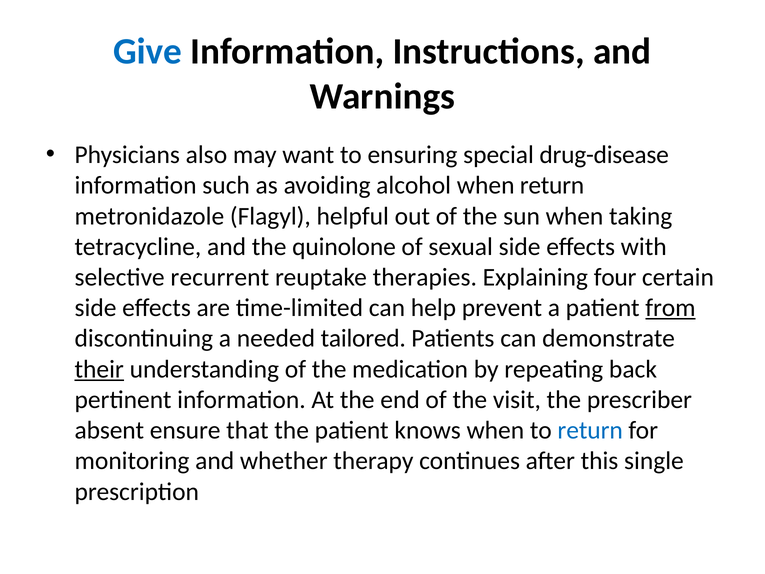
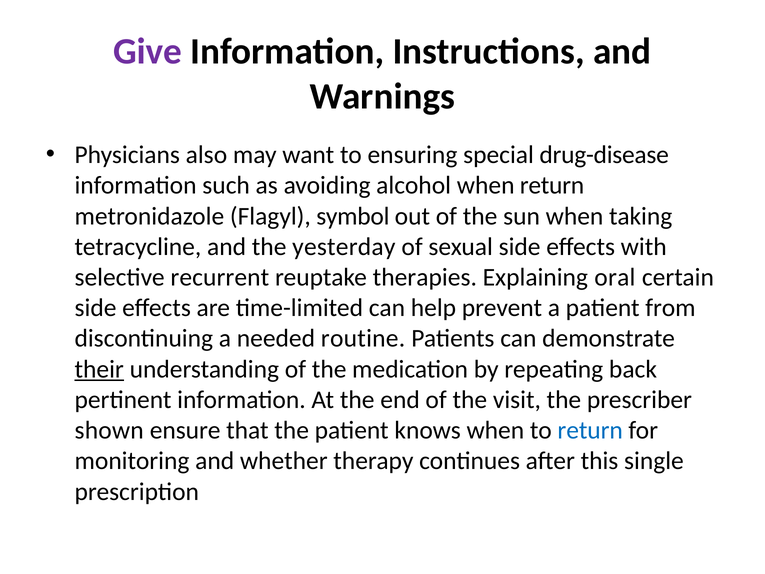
Give colour: blue -> purple (148, 52)
helpful: helpful -> symbol (353, 216)
quinolone: quinolone -> yesterday (344, 247)
four: four -> oral (615, 277)
from underline: present -> none (670, 308)
tailored: tailored -> routine (363, 338)
absent: absent -> shown (109, 430)
